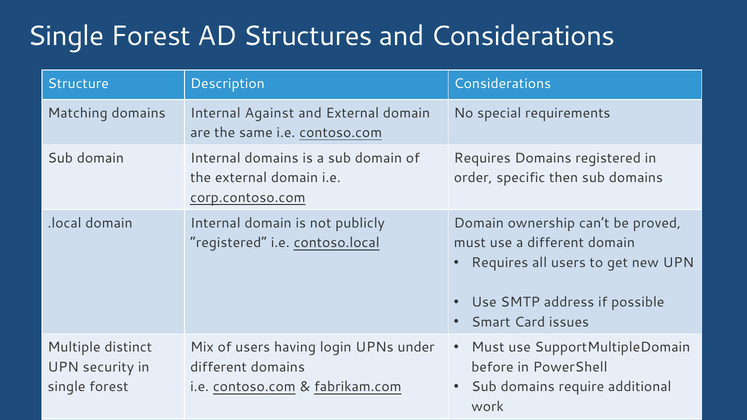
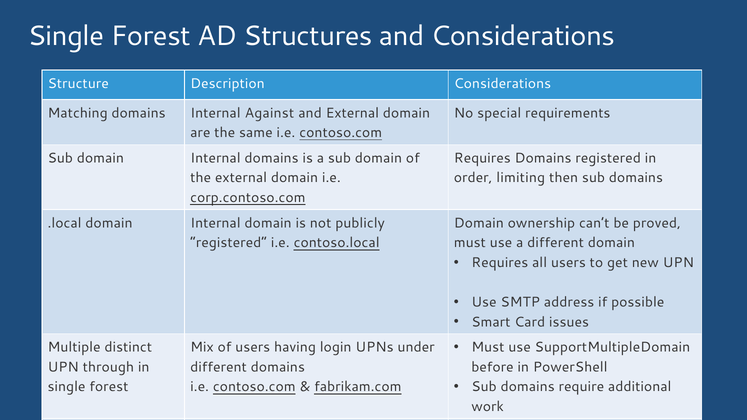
specific: specific -> limiting (521, 178)
security: security -> through (108, 367)
